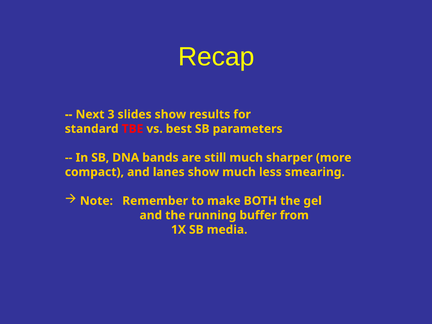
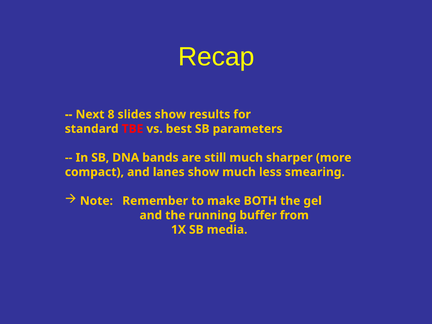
3: 3 -> 8 (111, 114)
